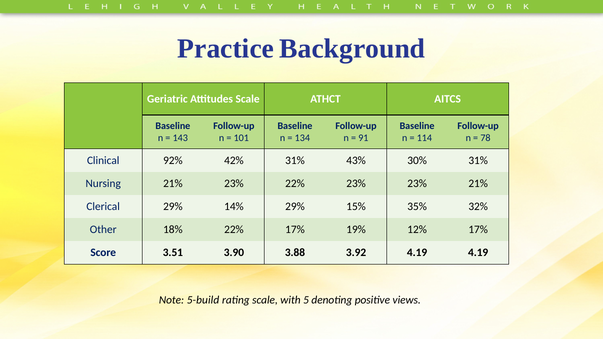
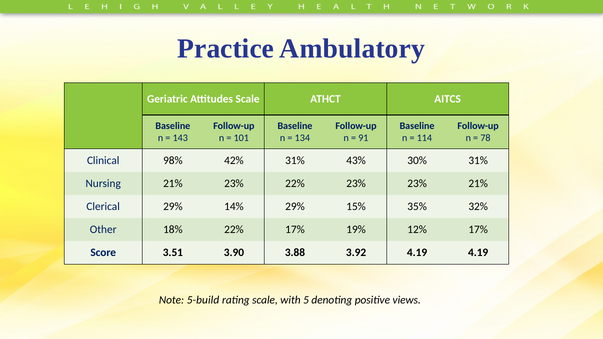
Background: Background -> Ambulatory (352, 49)
92%: 92% -> 98% (173, 160)
